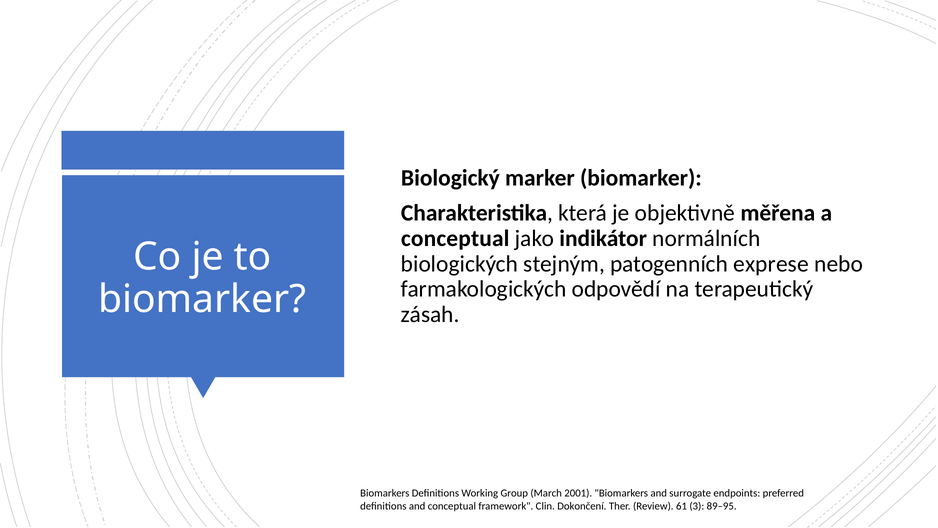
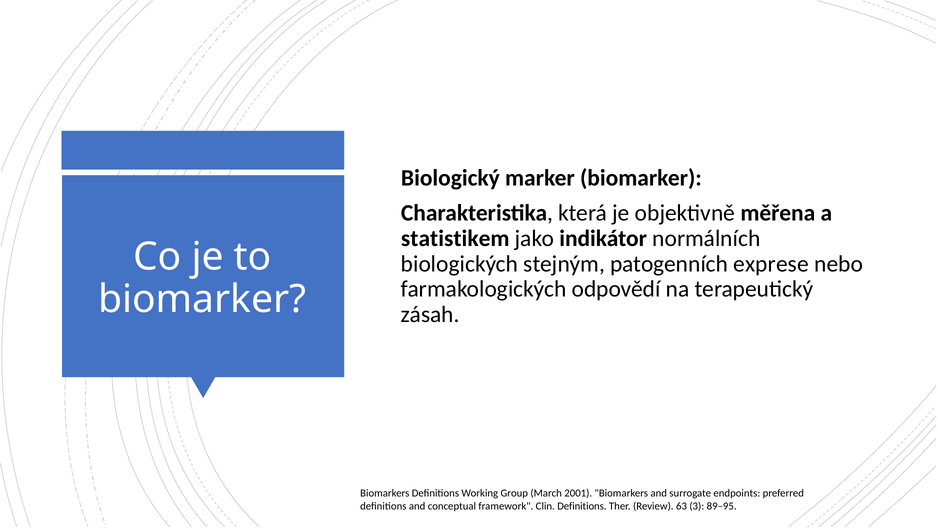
conceptual: conceptual -> statistikem (455, 238)
Clin Dokončení: Dokončení -> Definitions (582, 506)
61: 61 -> 63 (682, 506)
